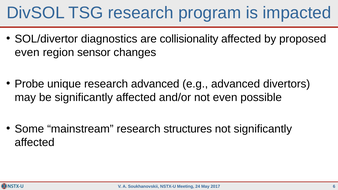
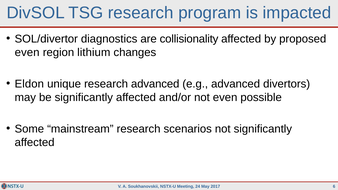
sensor: sensor -> lithium (94, 52)
Probe: Probe -> Eldon (29, 84)
structures: structures -> scenarios (188, 129)
